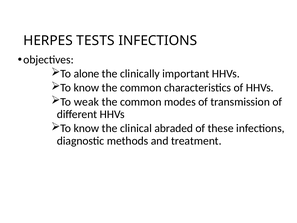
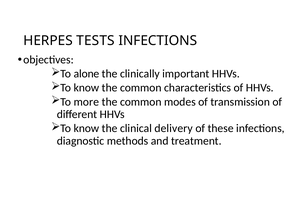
weak: weak -> more (86, 102)
abraded: abraded -> delivery (174, 128)
